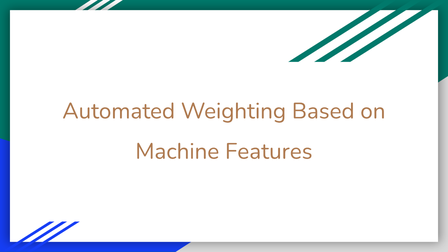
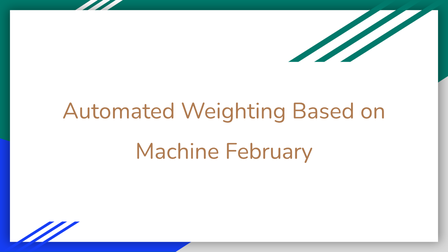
Features: Features -> February (269, 151)
